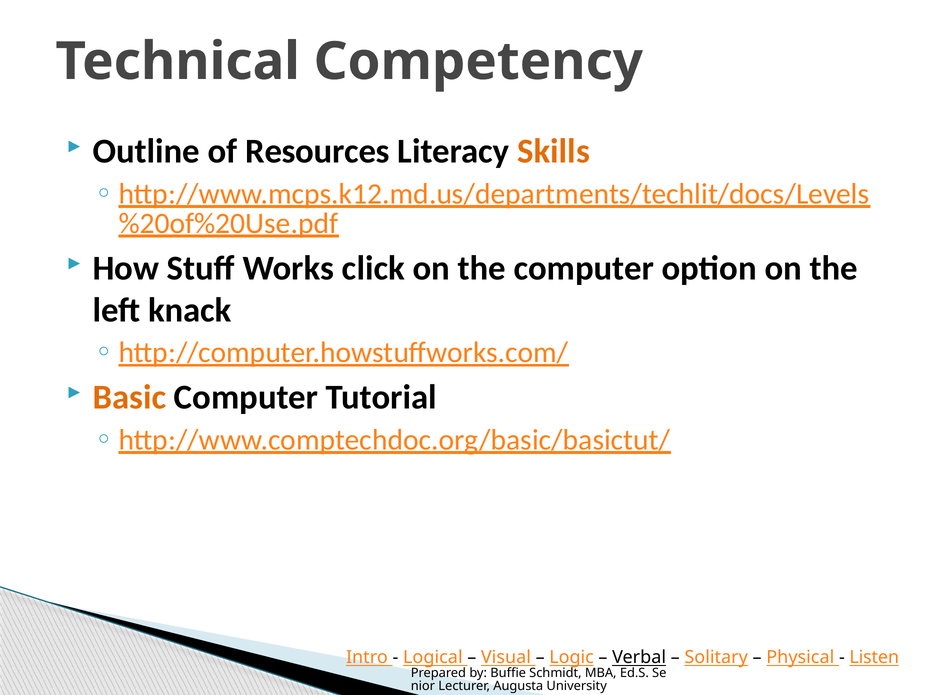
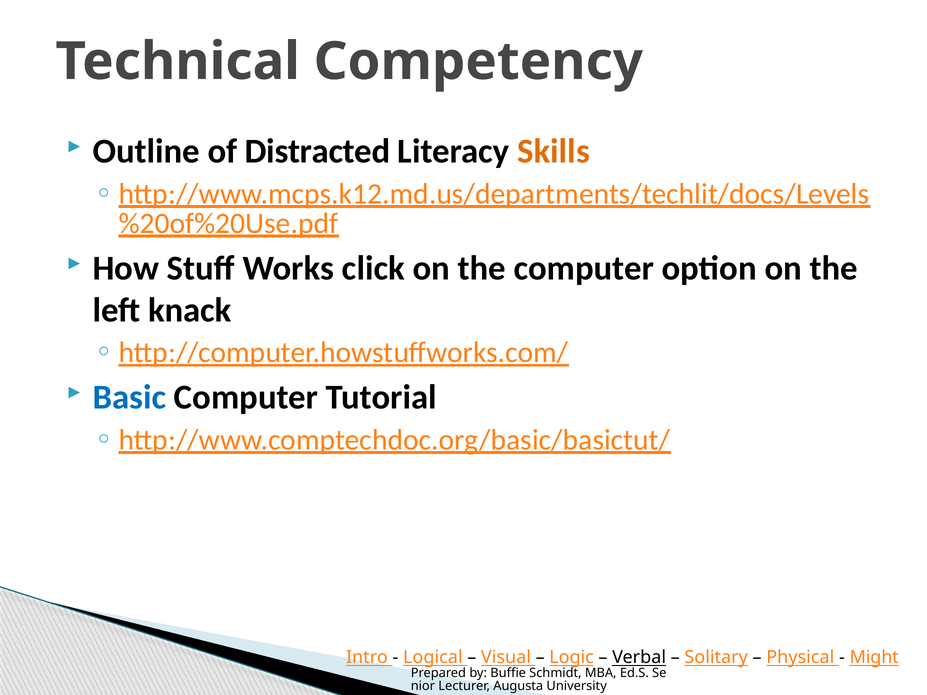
Resources: Resources -> Distracted (318, 151)
Basic colour: orange -> blue (129, 398)
Listen: Listen -> Might (874, 658)
